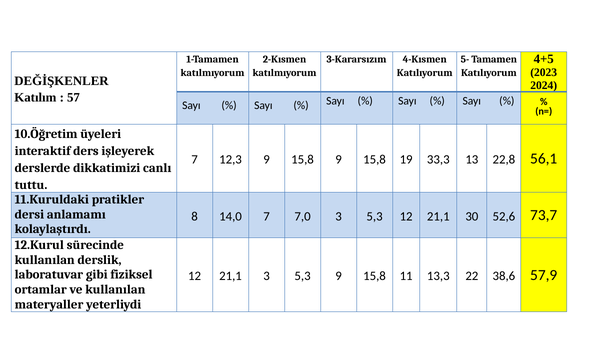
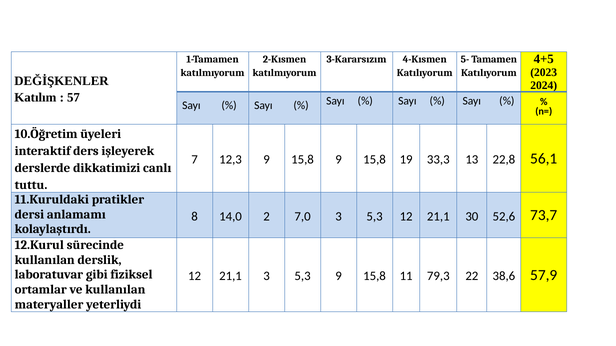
14,0 7: 7 -> 2 (267, 217)
13,3: 13,3 -> 79,3 (438, 277)
